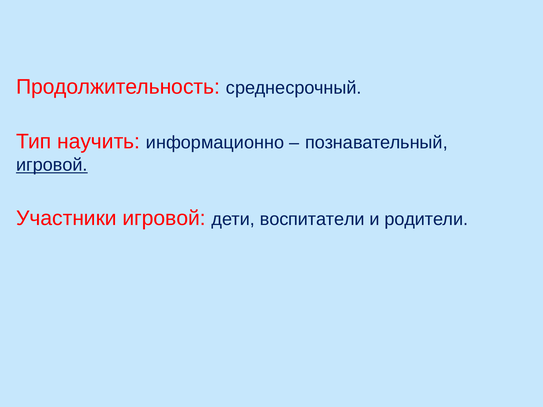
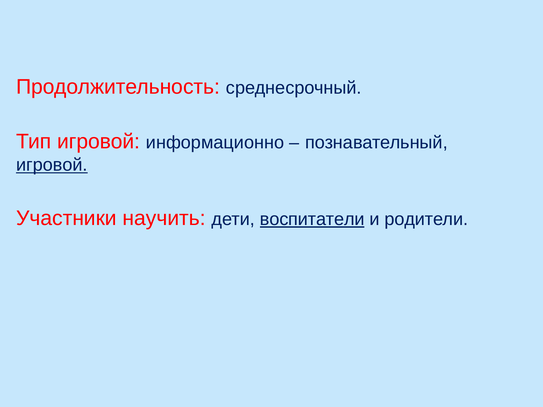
Тип научить: научить -> игровой (99, 142)
Участники игровой: игровой -> научить (164, 218)
воспитатели underline: none -> present (312, 219)
